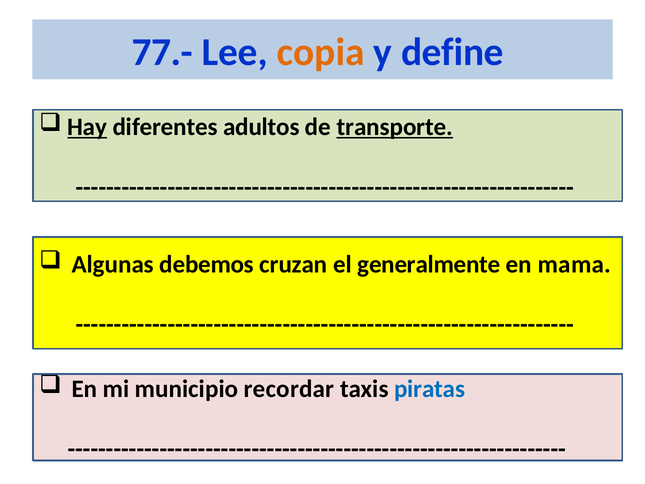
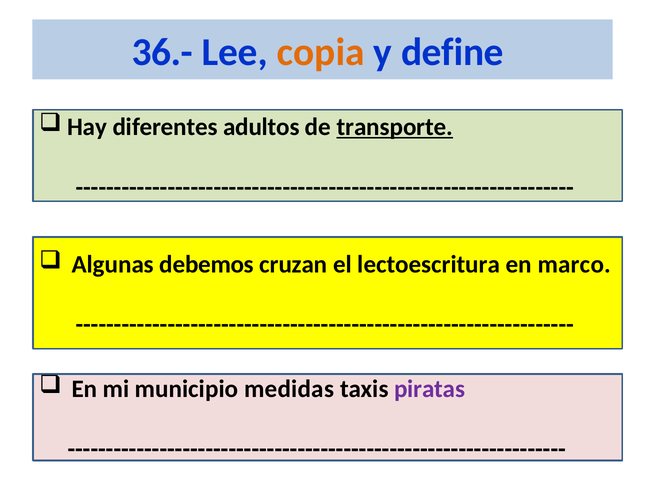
77.-: 77.- -> 36.- (162, 52)
Hay underline: present -> none (87, 127)
generalmente: generalmente -> lectoescritura (429, 264)
mama: mama -> marco (574, 264)
recordar: recordar -> medidas (289, 389)
piratas colour: blue -> purple (430, 389)
